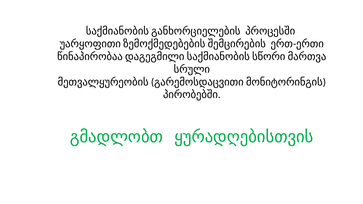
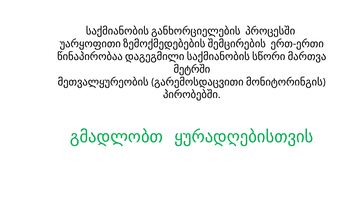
სრული: სრული -> მეტრში (192, 69)
